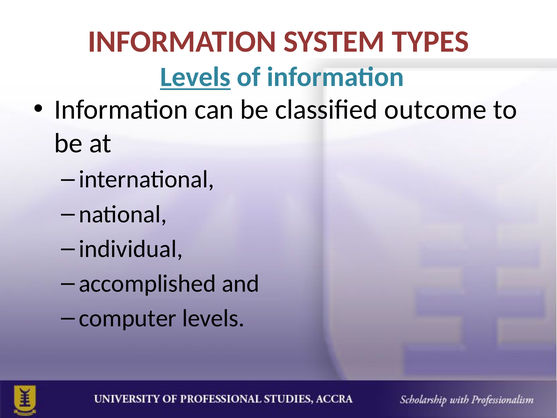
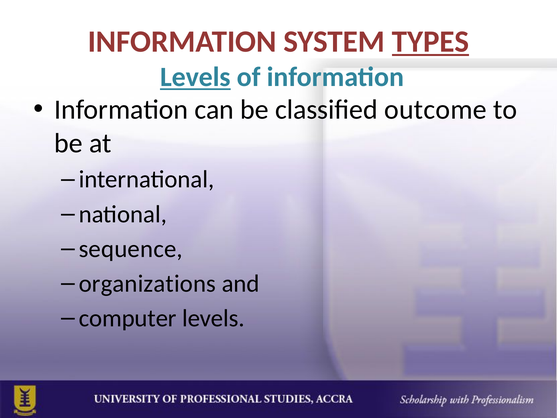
TYPES underline: none -> present (430, 42)
individual: individual -> sequence (131, 249)
accomplished: accomplished -> organizations (147, 283)
